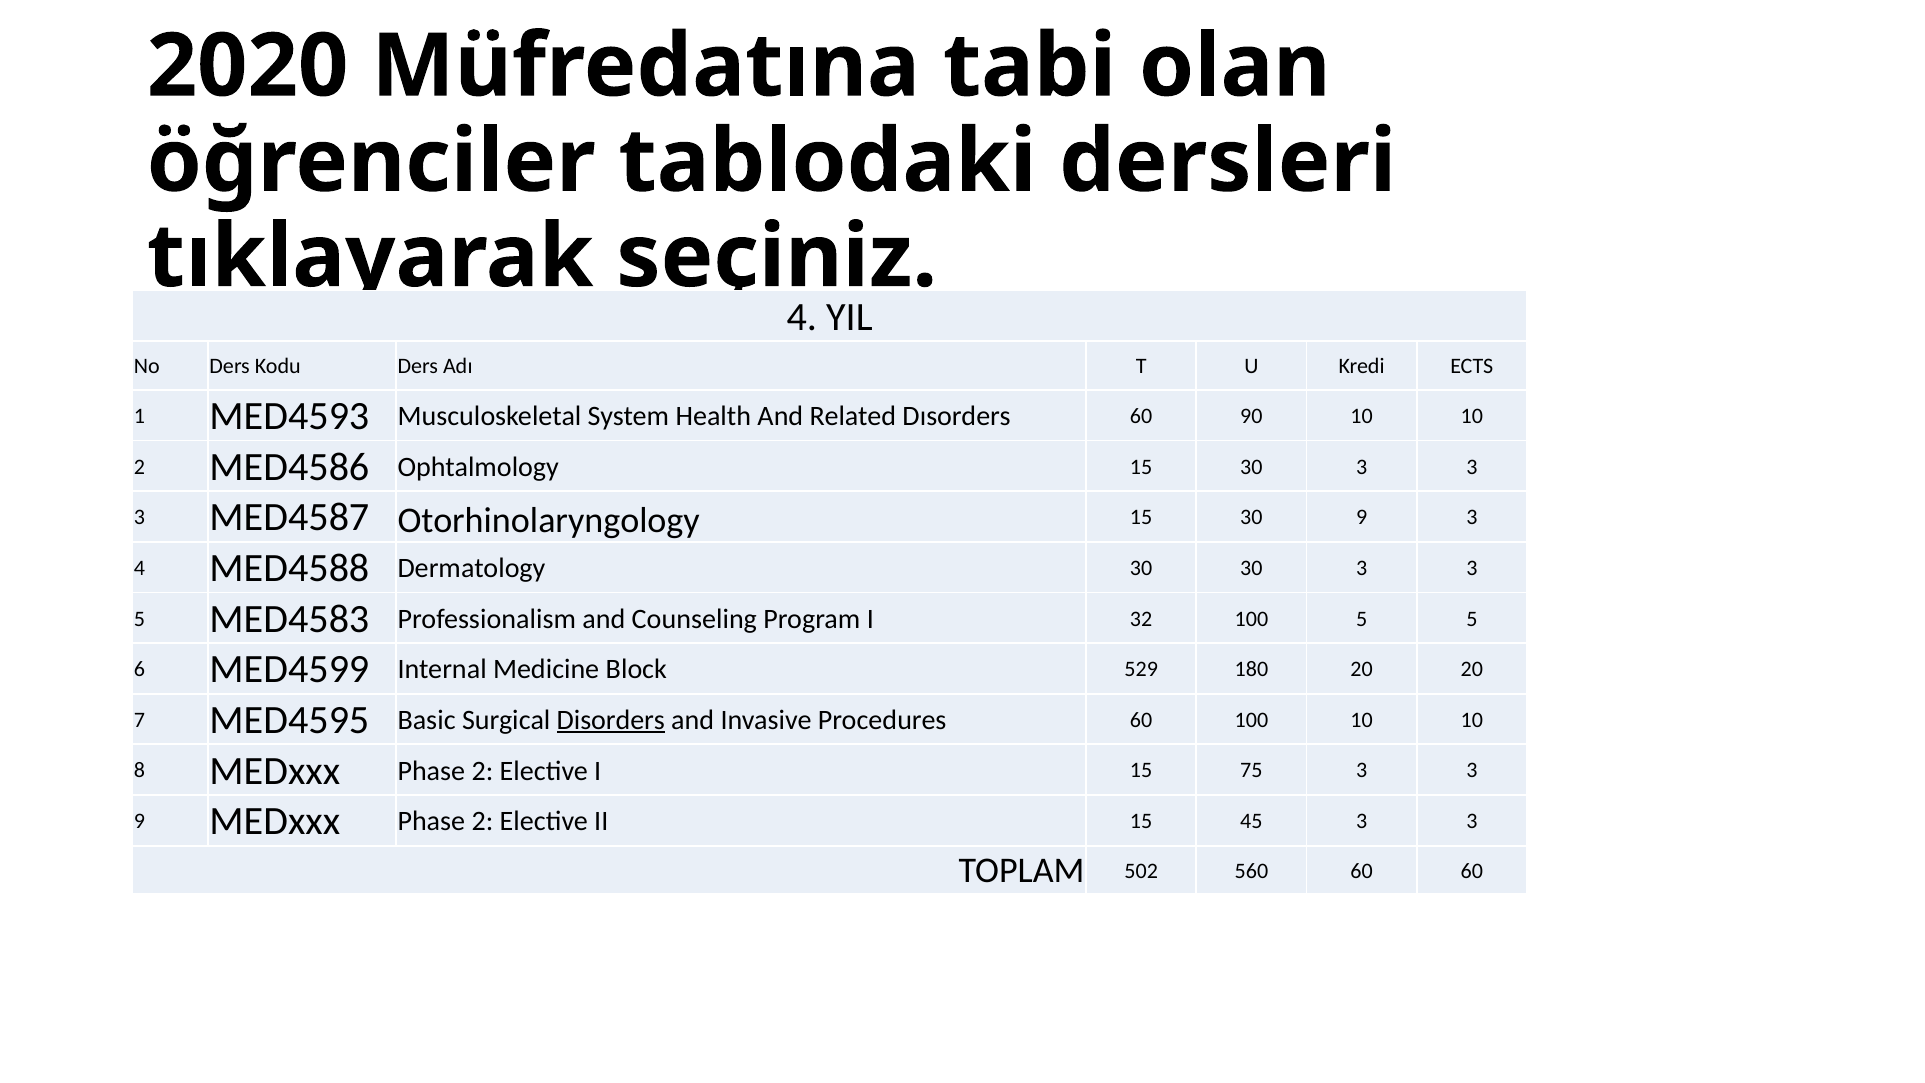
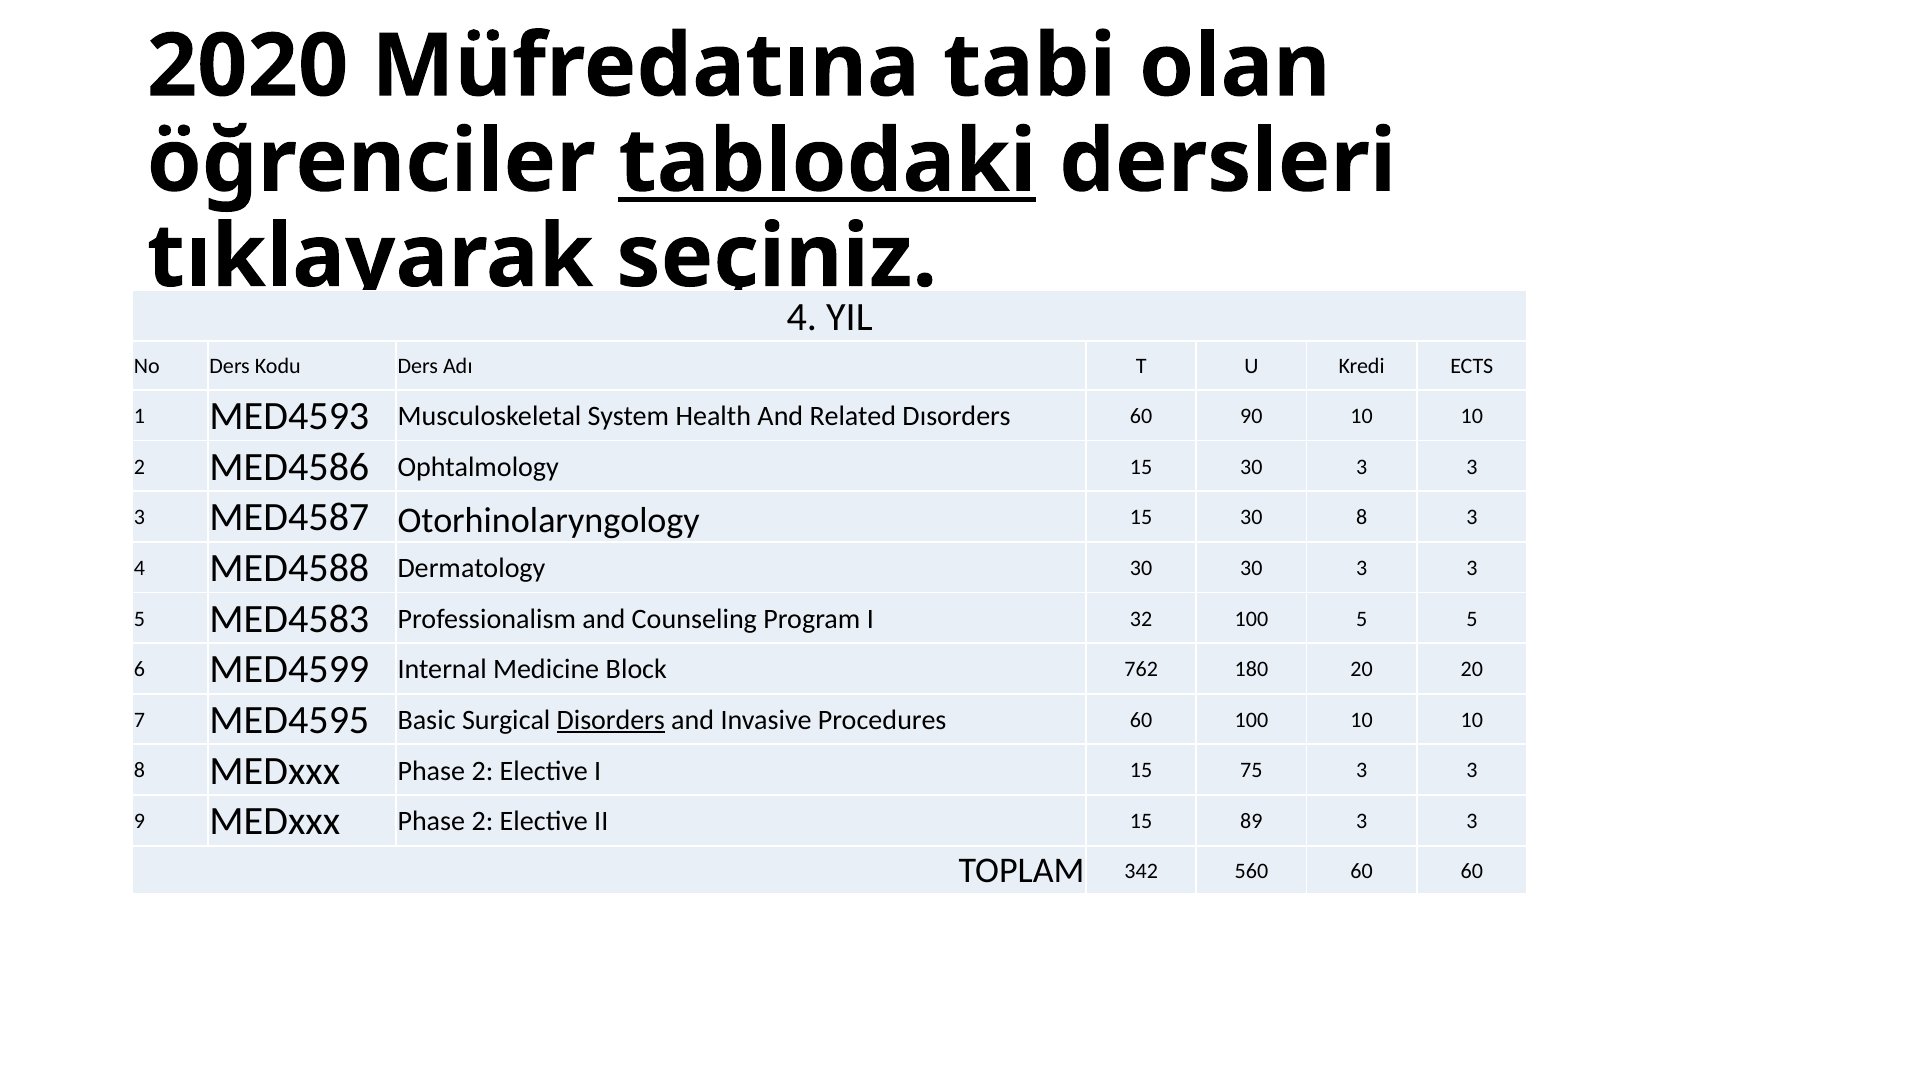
tablodaki underline: none -> present (827, 162)
30 9: 9 -> 8 (1362, 517)
529: 529 -> 762 (1141, 669)
45: 45 -> 89 (1251, 821)
502: 502 -> 342 (1141, 871)
